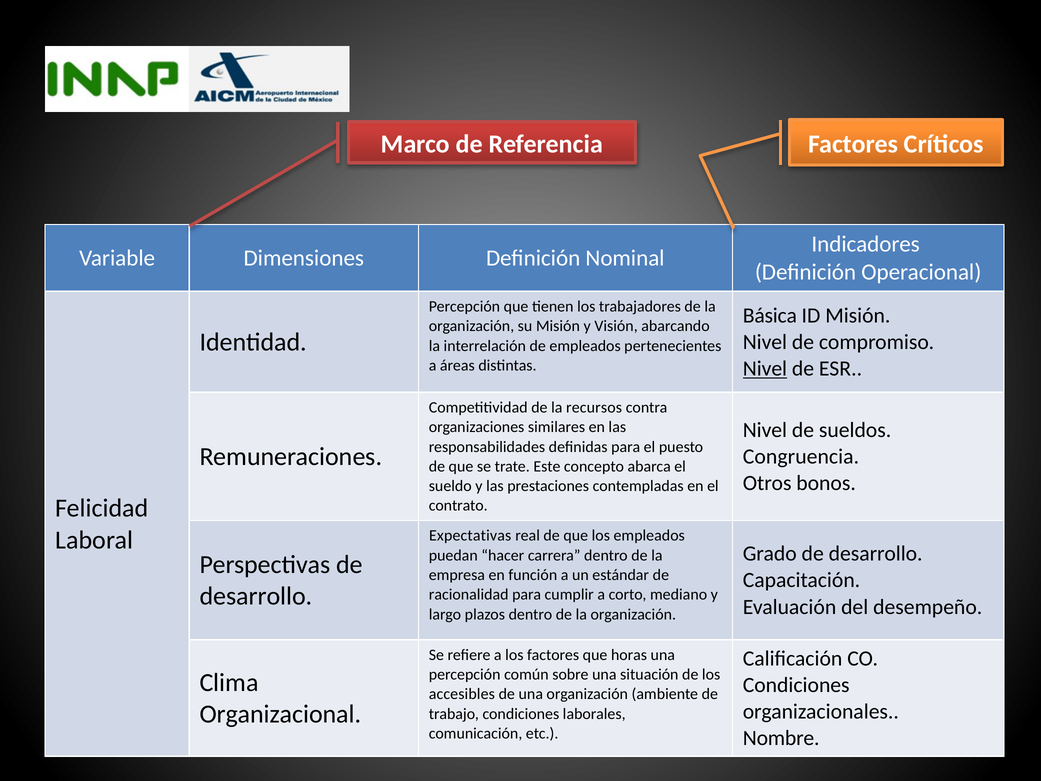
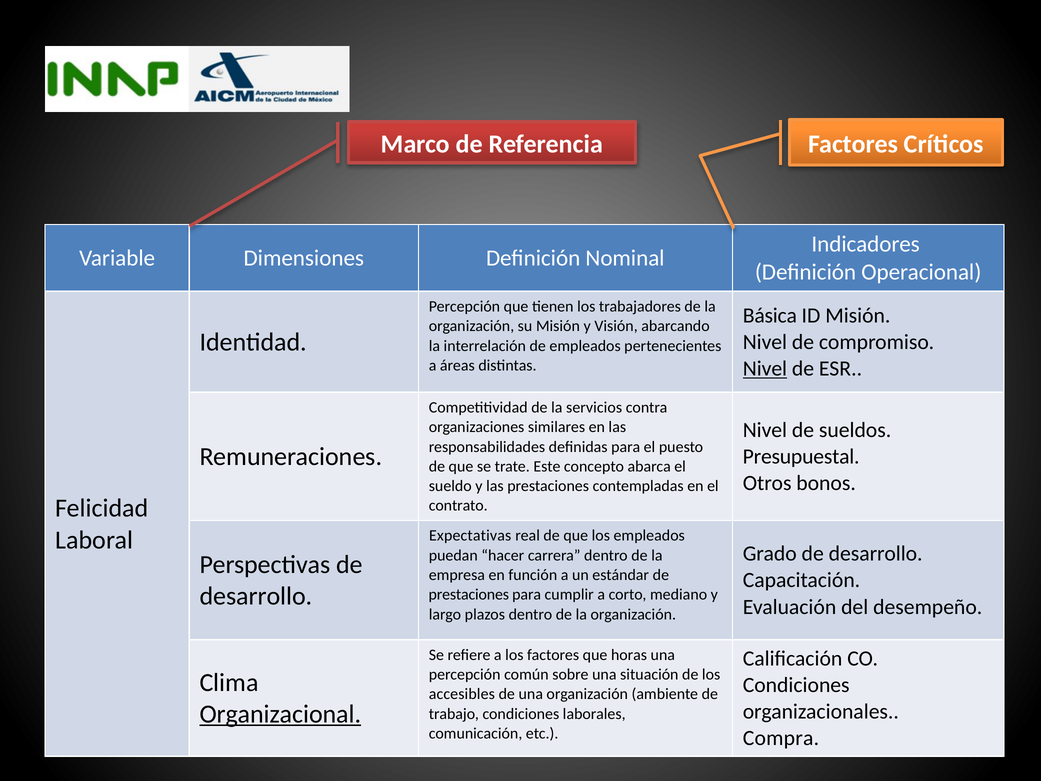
recursos: recursos -> servicios (594, 407)
Congruencia: Congruencia -> Presupuestal (801, 456)
racionalidad: racionalidad -> prestaciones (469, 594)
Organizacional underline: none -> present (280, 714)
Nombre: Nombre -> Compra (781, 738)
